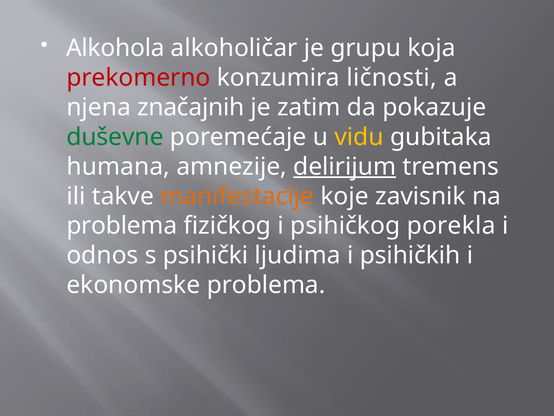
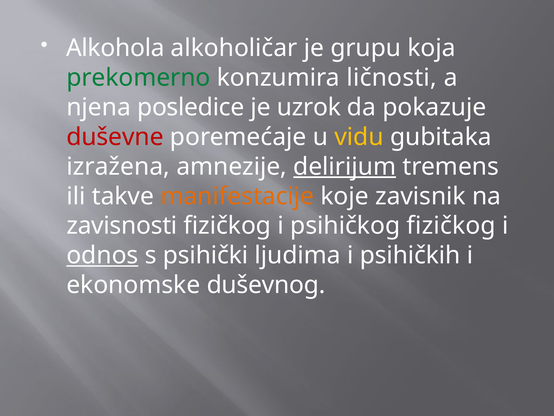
prekomerno colour: red -> green (138, 78)
značajnih: značajnih -> posledice (191, 107)
zatim: zatim -> uzrok (309, 107)
duševne colour: green -> red (115, 137)
humana: humana -> izražena (118, 166)
problema: problema -> zavisnosti (122, 226)
psihičkog porekla: porekla -> fizičkog (451, 226)
odnos underline: none -> present (102, 255)
ekonomske problema: problema -> duševnog (266, 285)
